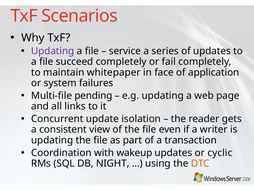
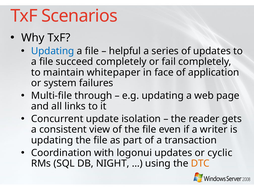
Updating colour: purple -> blue (53, 51)
service: service -> helpful (125, 51)
pending: pending -> through (93, 96)
wakeup: wakeup -> logonui (134, 153)
